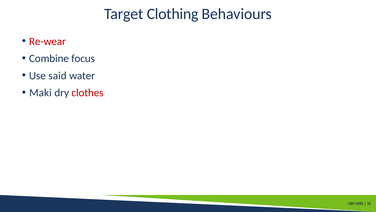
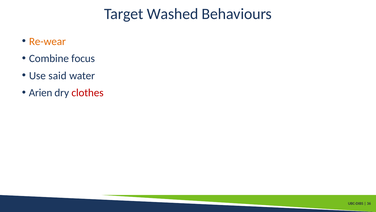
Clothing: Clothing -> Washed (173, 14)
Re-wear colour: red -> orange (47, 41)
Maki: Maki -> Arien (41, 93)
